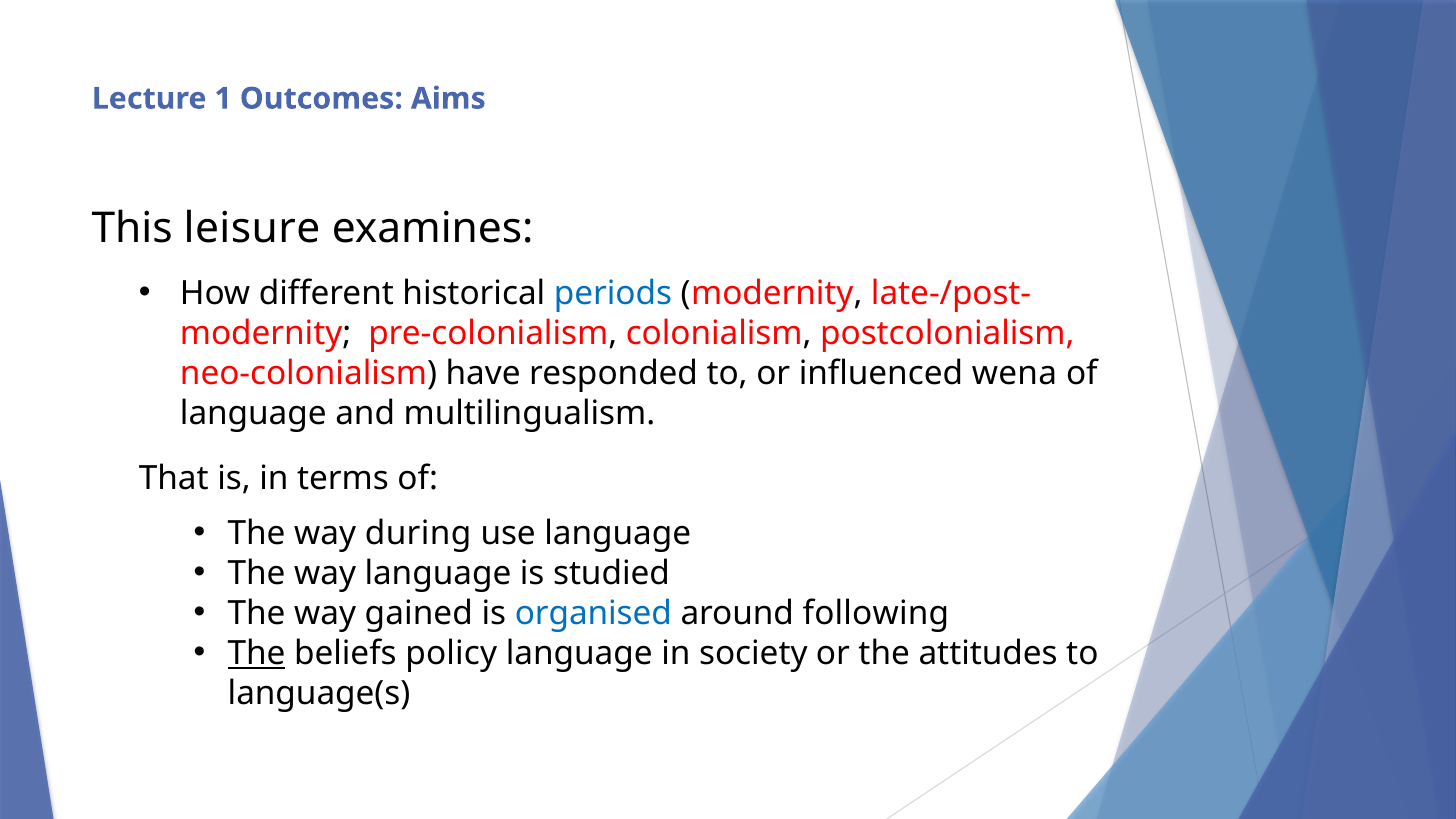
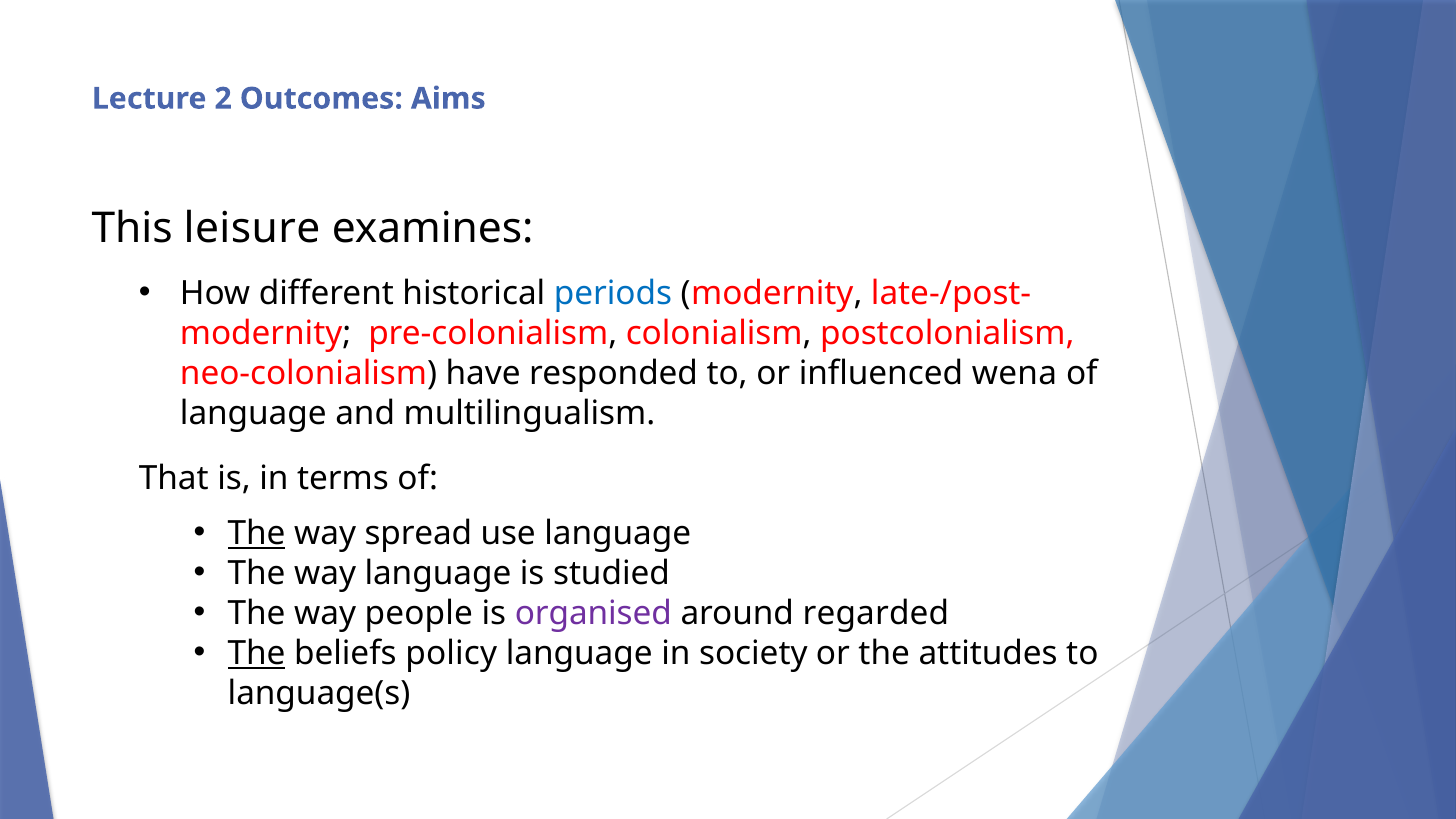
1: 1 -> 2 (223, 99)
The underline: none -> present (257, 534)
during: during -> spread (418, 534)
gained: gained -> people (419, 614)
organised colour: blue -> purple (593, 614)
following: following -> regarded (876, 614)
